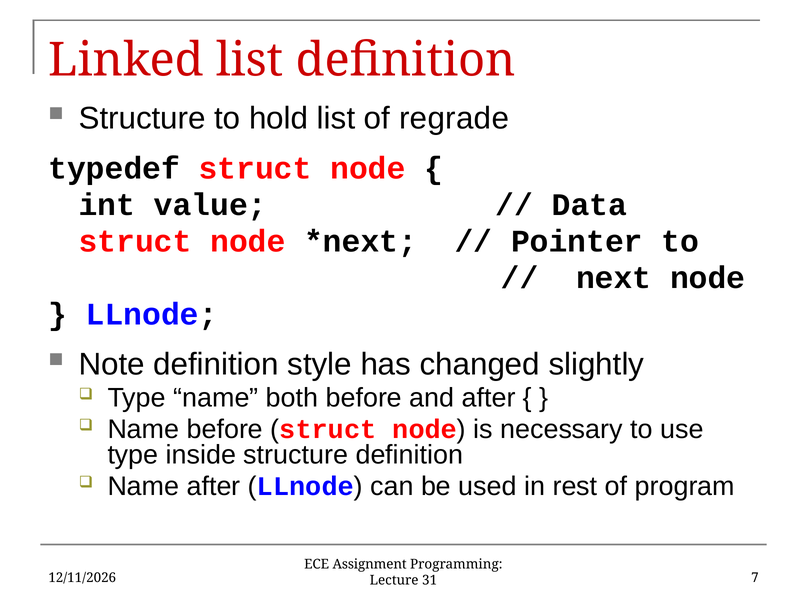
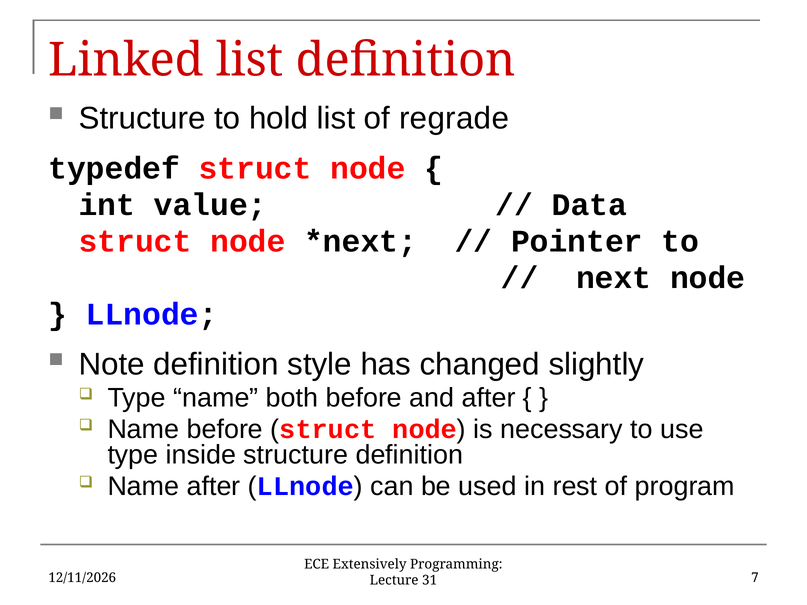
Assignment: Assignment -> Extensively (370, 564)
